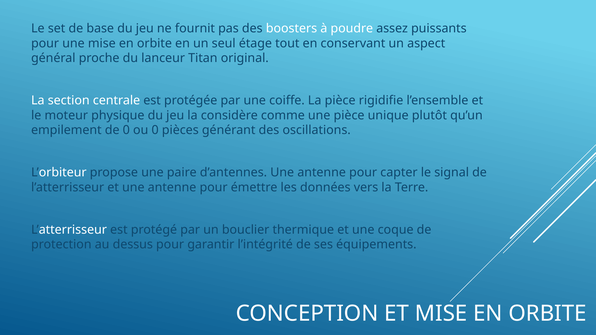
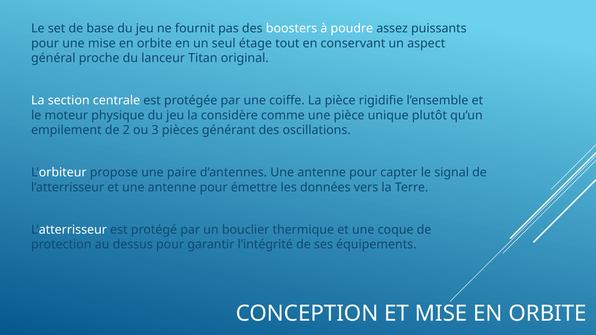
de 0: 0 -> 2 (126, 130)
ou 0: 0 -> 3 (155, 130)
